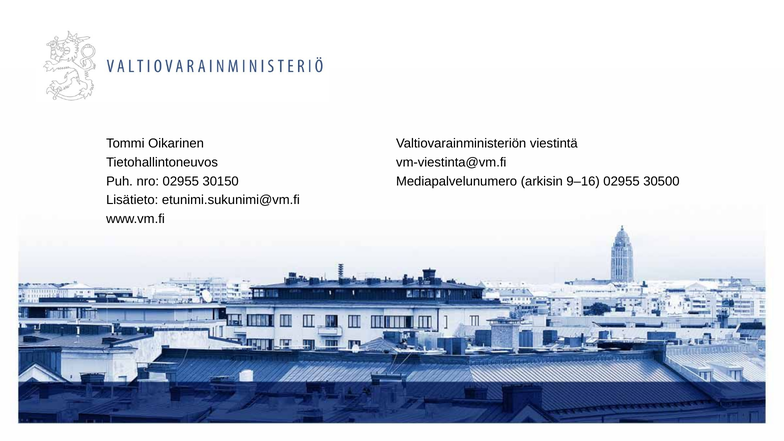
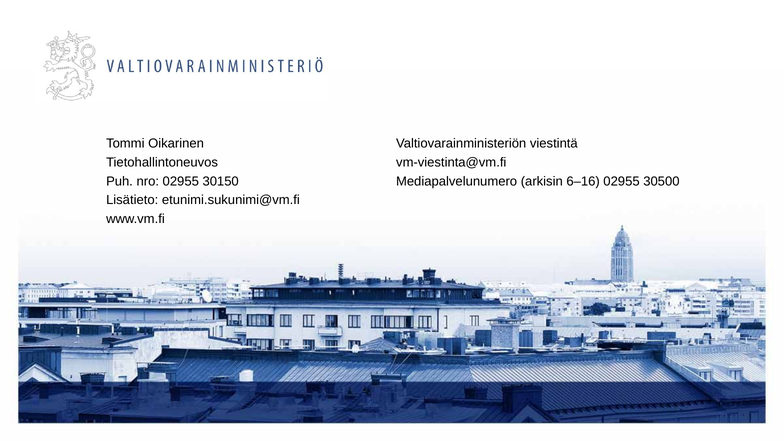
9–16: 9–16 -> 6–16 (583, 181)
